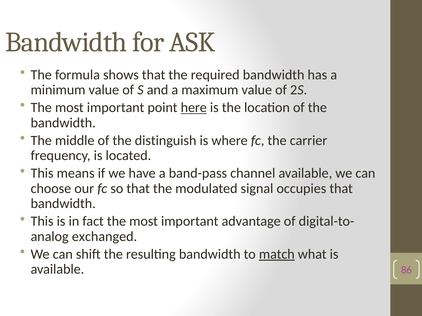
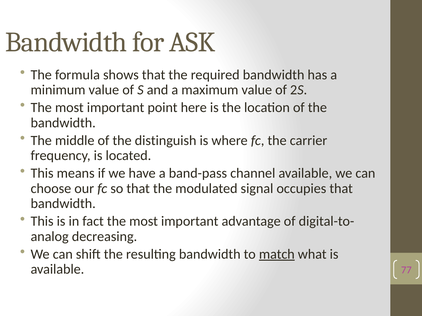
here underline: present -> none (194, 108)
exchanged: exchanged -> decreasing (105, 237)
86: 86 -> 77 (406, 270)
